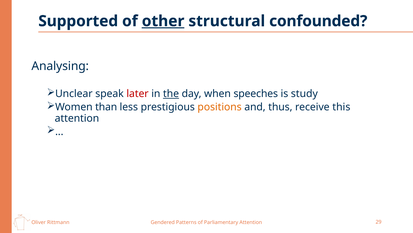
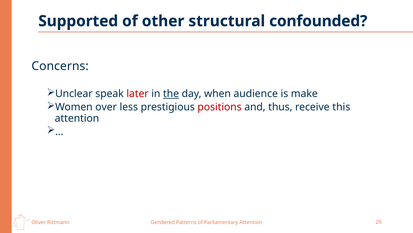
other underline: present -> none (163, 21)
Analysing: Analysing -> Concerns (60, 66)
speeches: speeches -> audience (256, 94)
study: study -> make (304, 94)
than: than -> over (106, 107)
positions colour: orange -> red (220, 107)
